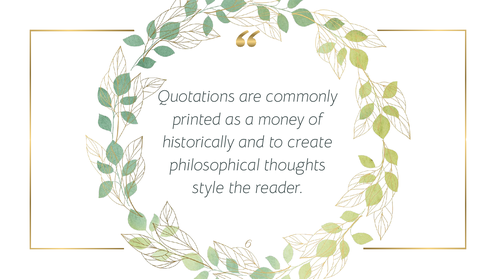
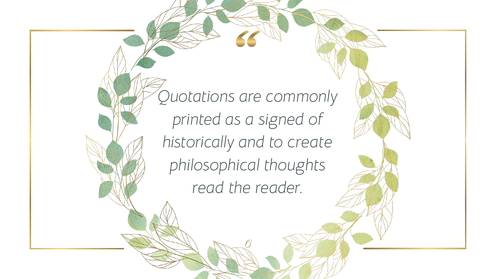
money: money -> signed (282, 119)
style: style -> read (208, 188)
